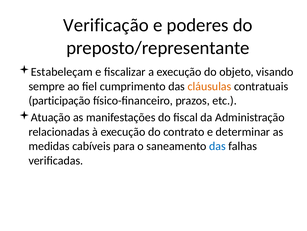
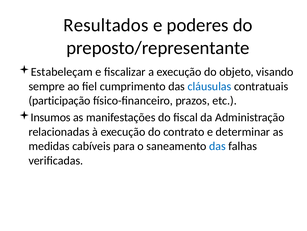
Verificação: Verificação -> Resultados (106, 25)
cláusulas colour: orange -> blue (209, 86)
Atuação: Atuação -> Insumos (51, 117)
